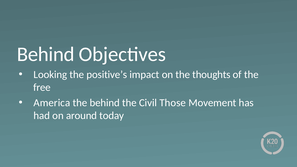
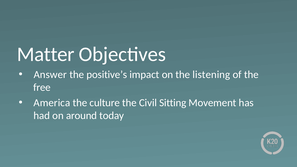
Behind: Behind -> Matter (46, 54)
Looking: Looking -> Answer (50, 75)
thoughts: thoughts -> listening (211, 75)
the behind: behind -> culture (105, 103)
Those: Those -> Sitting (173, 103)
